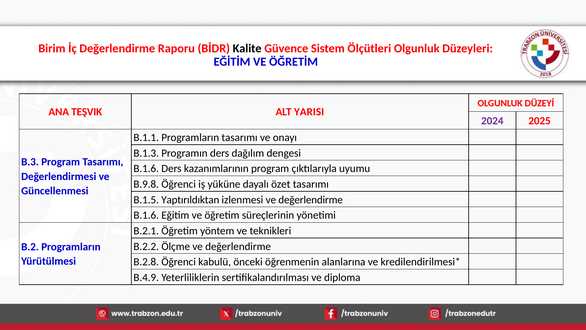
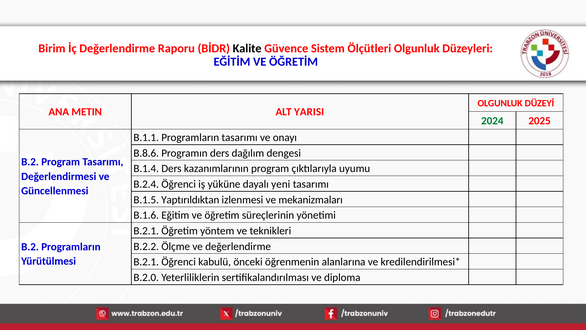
TEŞVIK: TEŞVIK -> METIN (87, 112)
2024 colour: purple -> green (492, 121)
B.1.3: B.1.3 -> B.8.6 (146, 153)
B.3: B.3 -> B.2 (30, 162)
B.1.6: B.1.6 -> B.1.4 (146, 168)
B.9.8: B.9.8 -> B.2.4 (146, 184)
özet: özet -> yeni (281, 184)
izlenmesi ve değerlendirme: değerlendirme -> mekanizmaları (311, 199)
B.2.8: B.2.8 -> B.2.1 (146, 262)
B.4.9: B.4.9 -> B.2.0 (146, 277)
